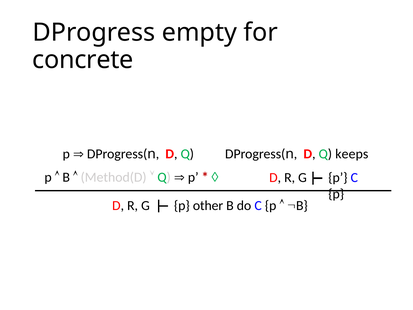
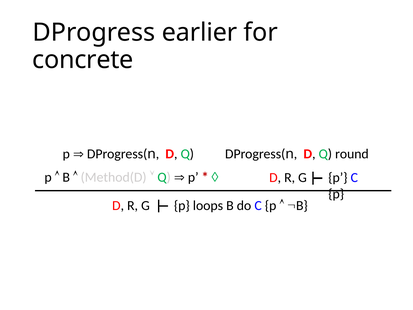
empty: empty -> earlier (199, 33)
keeps: keeps -> round (352, 154)
other: other -> loops (208, 205)
